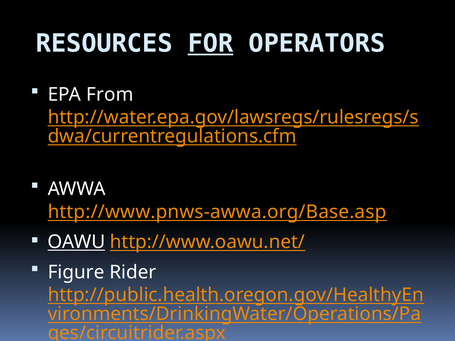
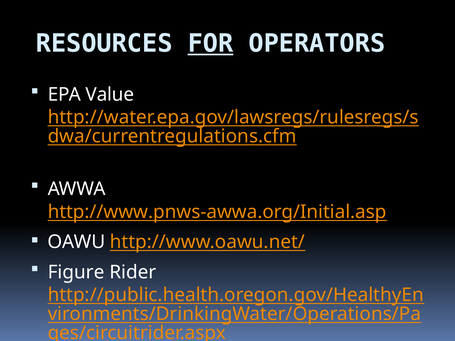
From: From -> Value (110, 95)
http://www.pnws-awwa.org/Base.asp: http://www.pnws-awwa.org/Base.asp -> http://www.pnws-awwa.org/Initial.asp (217, 212)
OAWU underline: present -> none (76, 242)
